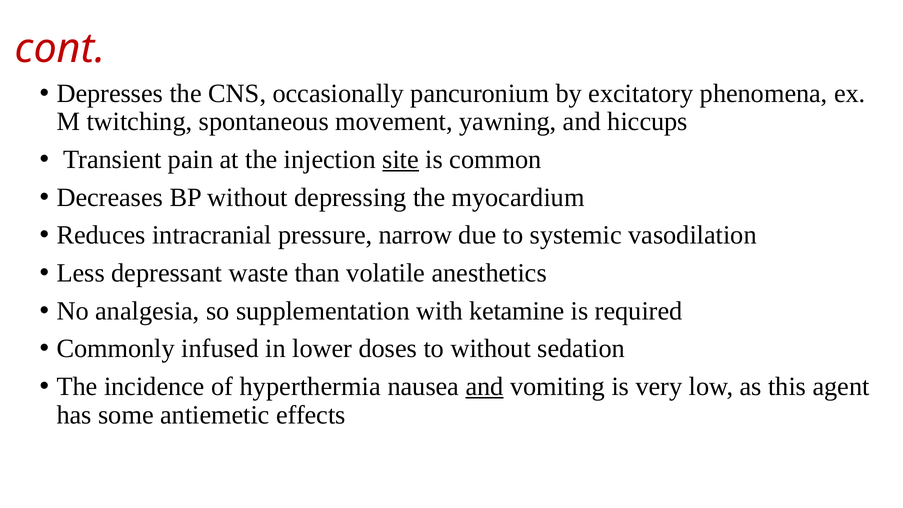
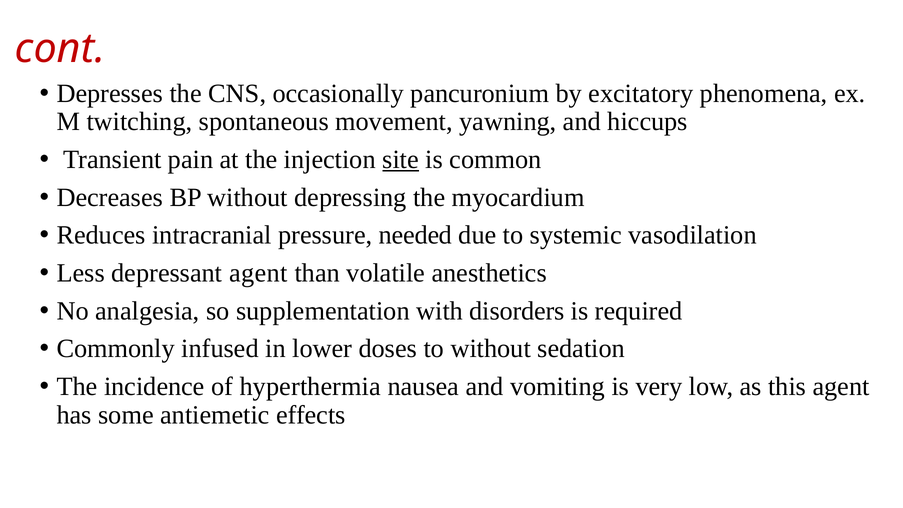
narrow: narrow -> needed (416, 235)
depressant waste: waste -> agent (258, 273)
ketamine: ketamine -> disorders (517, 311)
and underline: present -> none (485, 386)
